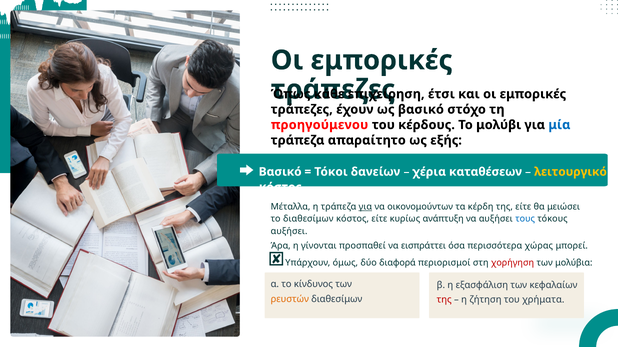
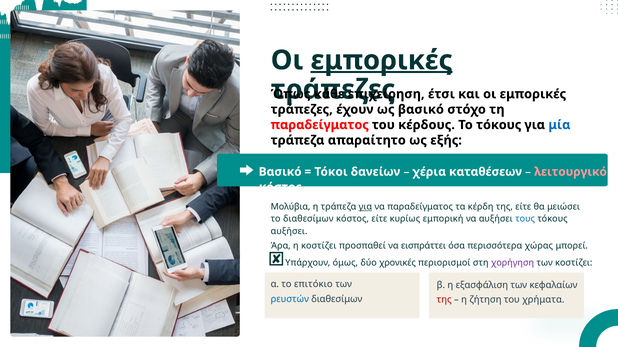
εμπορικές underline: none -> present (382, 60)
προηγούμενου: προηγούμενου -> παραδείγματος (320, 125)
Το μολύβι: μολύβι -> τόκους (499, 125)
λειτουργικό colour: yellow -> pink (571, 172)
Μέταλλα: Μέταλλα -> Μολύβια (291, 207)
να οικονομούντων: οικονομούντων -> παραδείγματος (420, 207)
ανάπτυξη: ανάπτυξη -> εμπορική (443, 219)
η γίνονται: γίνονται -> κοστίζει (319, 246)
διαφορά: διαφορά -> χρονικές (397, 263)
χορήγηση colour: red -> purple (513, 263)
των μολύβια: μολύβια -> κοστίζει (574, 263)
κίνδυνος: κίνδυνος -> επιτόκιο (313, 285)
ρευστών colour: orange -> blue (290, 300)
